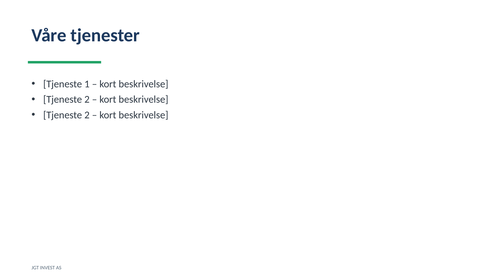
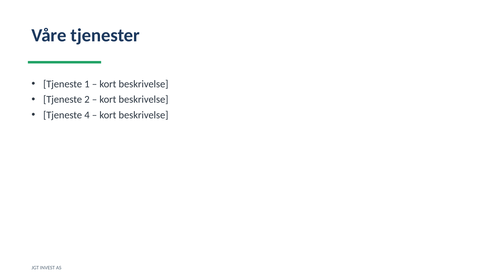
2: 2 -> 4 (87, 115)
